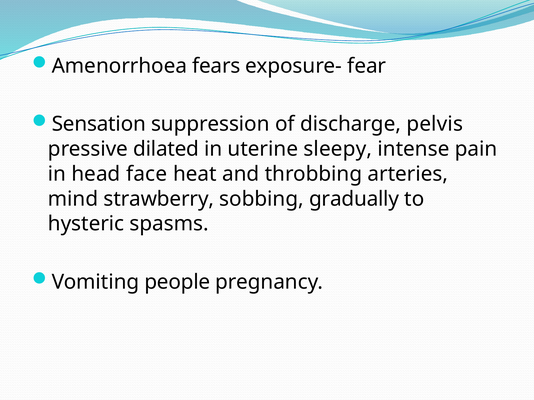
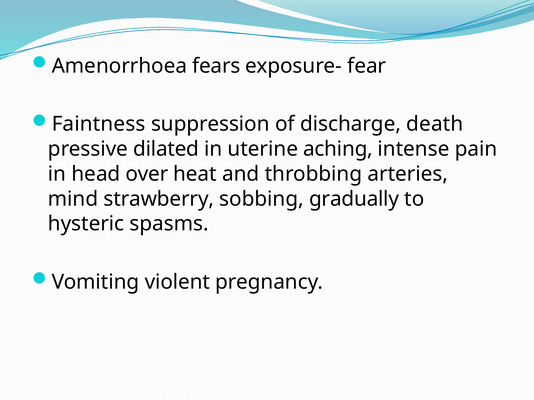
Sensation: Sensation -> Faintness (99, 124)
pelvis: pelvis -> death (435, 124)
sleepy: sleepy -> aching (338, 149)
face: face -> over (147, 174)
people: people -> violent (177, 282)
